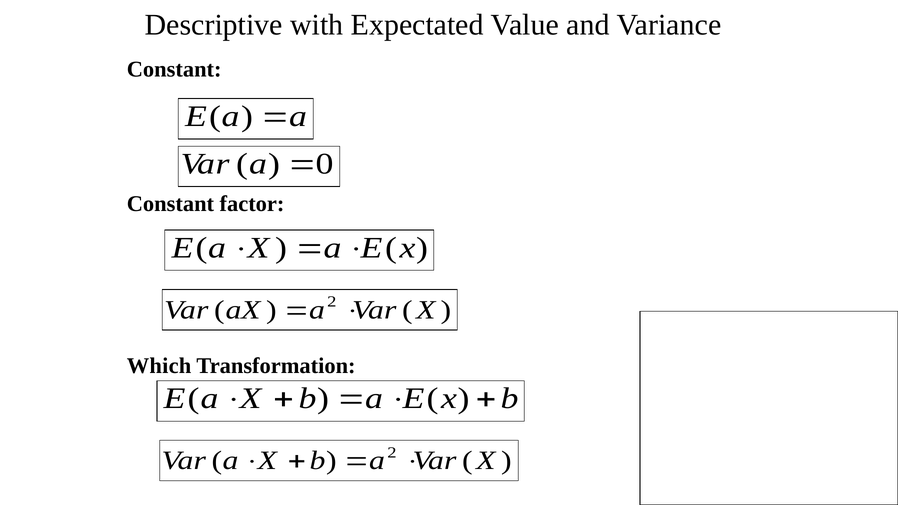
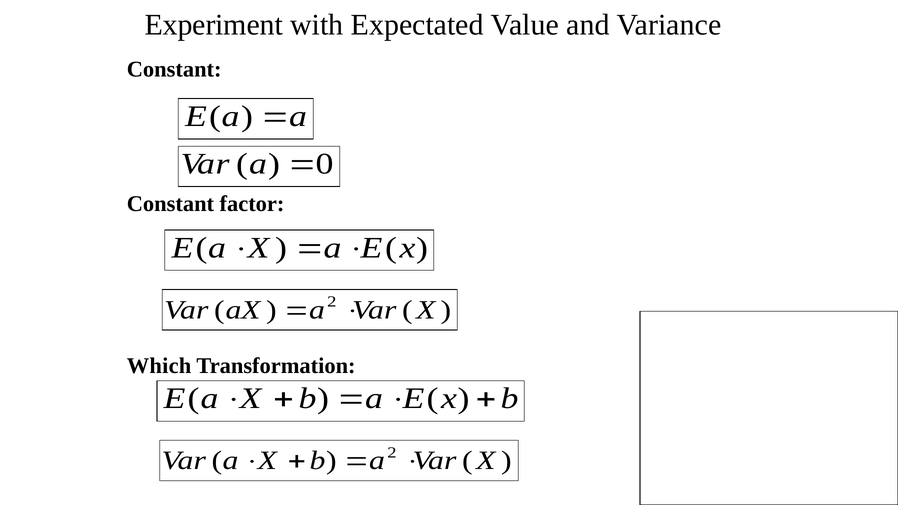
Descriptive: Descriptive -> Experiment (214, 25)
